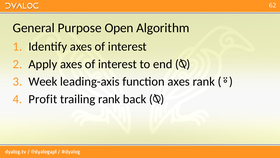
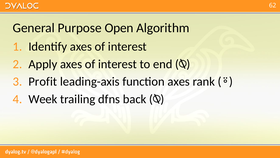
Week: Week -> Profit (43, 81)
Profit: Profit -> Week (43, 99)
trailing rank: rank -> dfns (109, 99)
